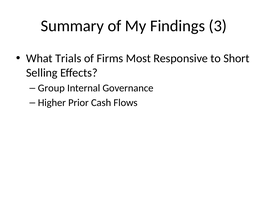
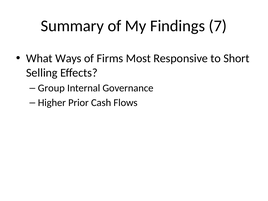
3: 3 -> 7 (218, 26)
Trials: Trials -> Ways (68, 58)
